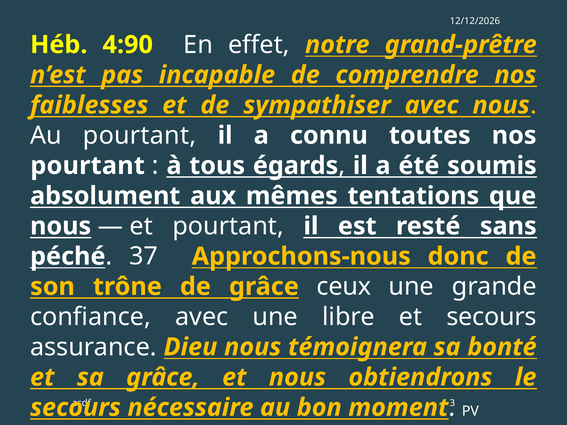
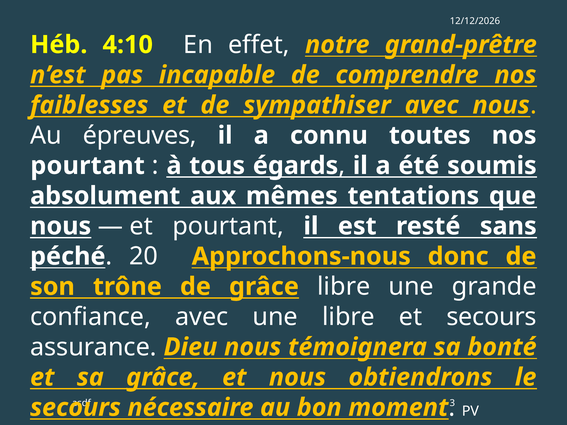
4:90: 4:90 -> 4:10 (128, 45)
Au pourtant: pourtant -> épreuves (140, 136)
37: 37 -> 20 (143, 256)
grâce ceux: ceux -> libre (344, 287)
